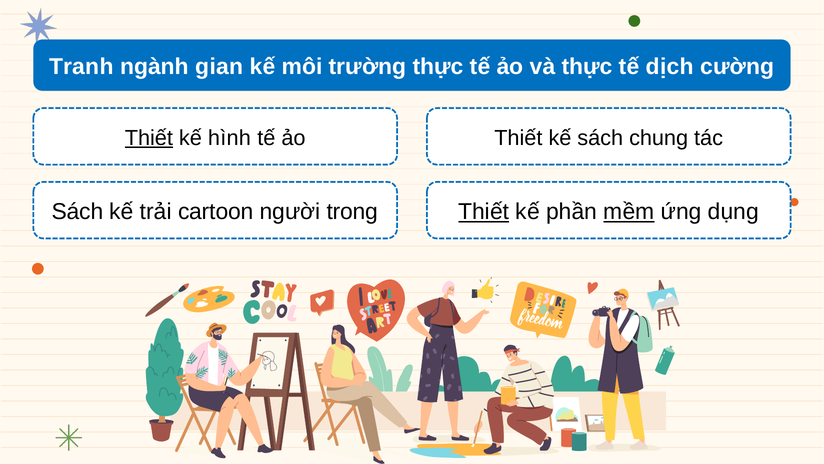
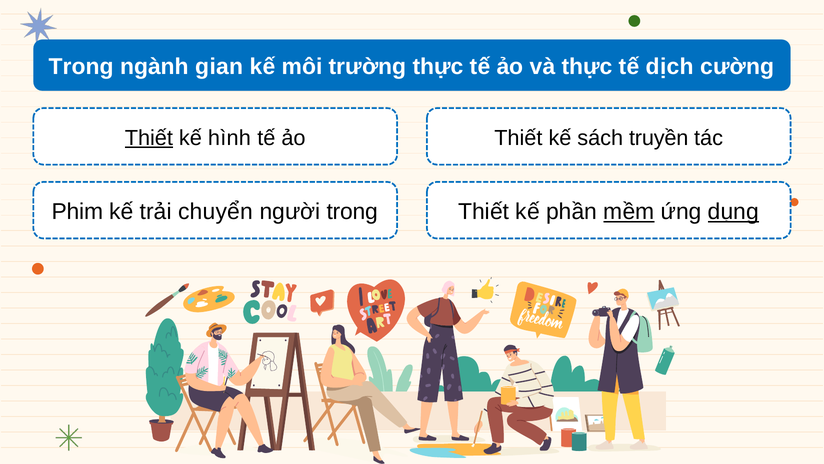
Tranh: Tranh -> Trong (81, 67)
chung: chung -> truyền (659, 138)
Sách: Sách -> Phim (78, 212)
cartoon: cartoon -> chuyển (215, 212)
Thiết underline: present -> none (484, 212)
dụng underline: none -> present (733, 212)
